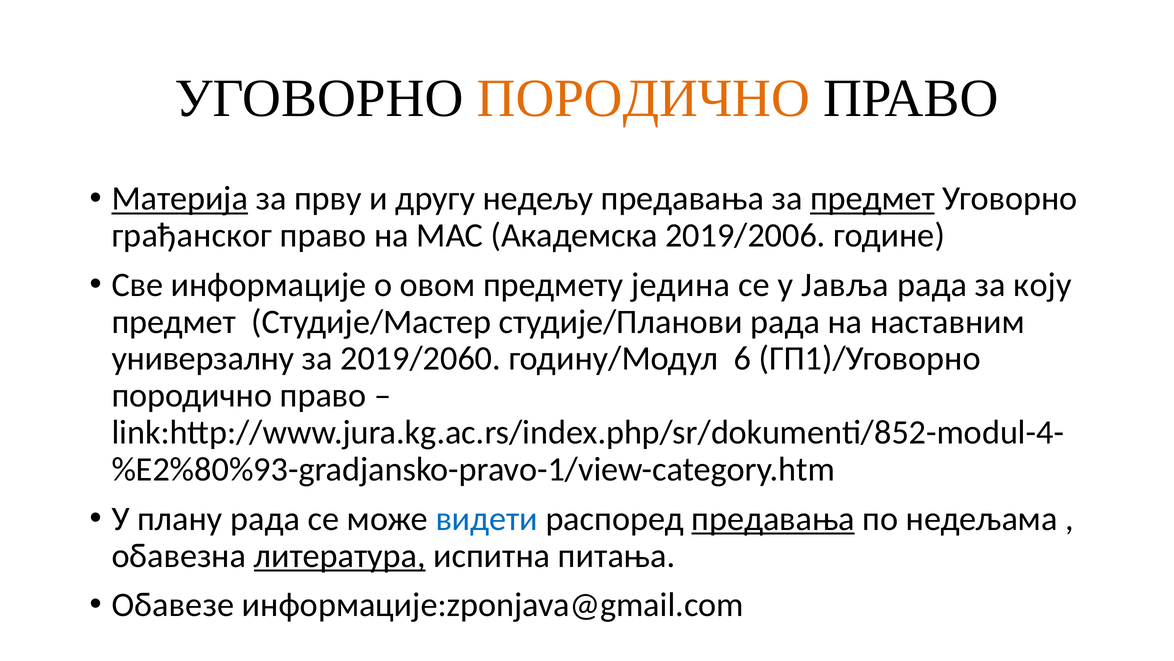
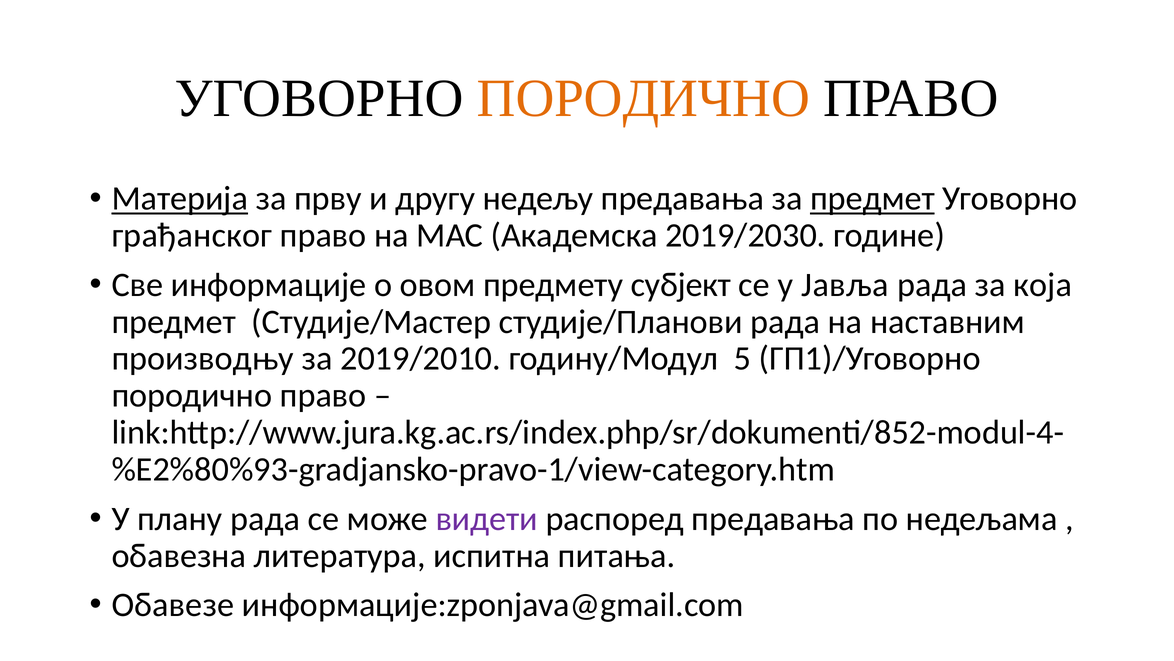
2019/2006: 2019/2006 -> 2019/2030 (745, 235)
једина: једина -> субјект (681, 284)
коју: коју -> која (1043, 284)
универзалну: универзалну -> производњу (203, 358)
2019/2060: 2019/2060 -> 2019/2010 (421, 358)
6: 6 -> 5 (742, 358)
видети colour: blue -> purple (487, 518)
предавања underline: present -> none (773, 518)
литература underline: present -> none (340, 555)
